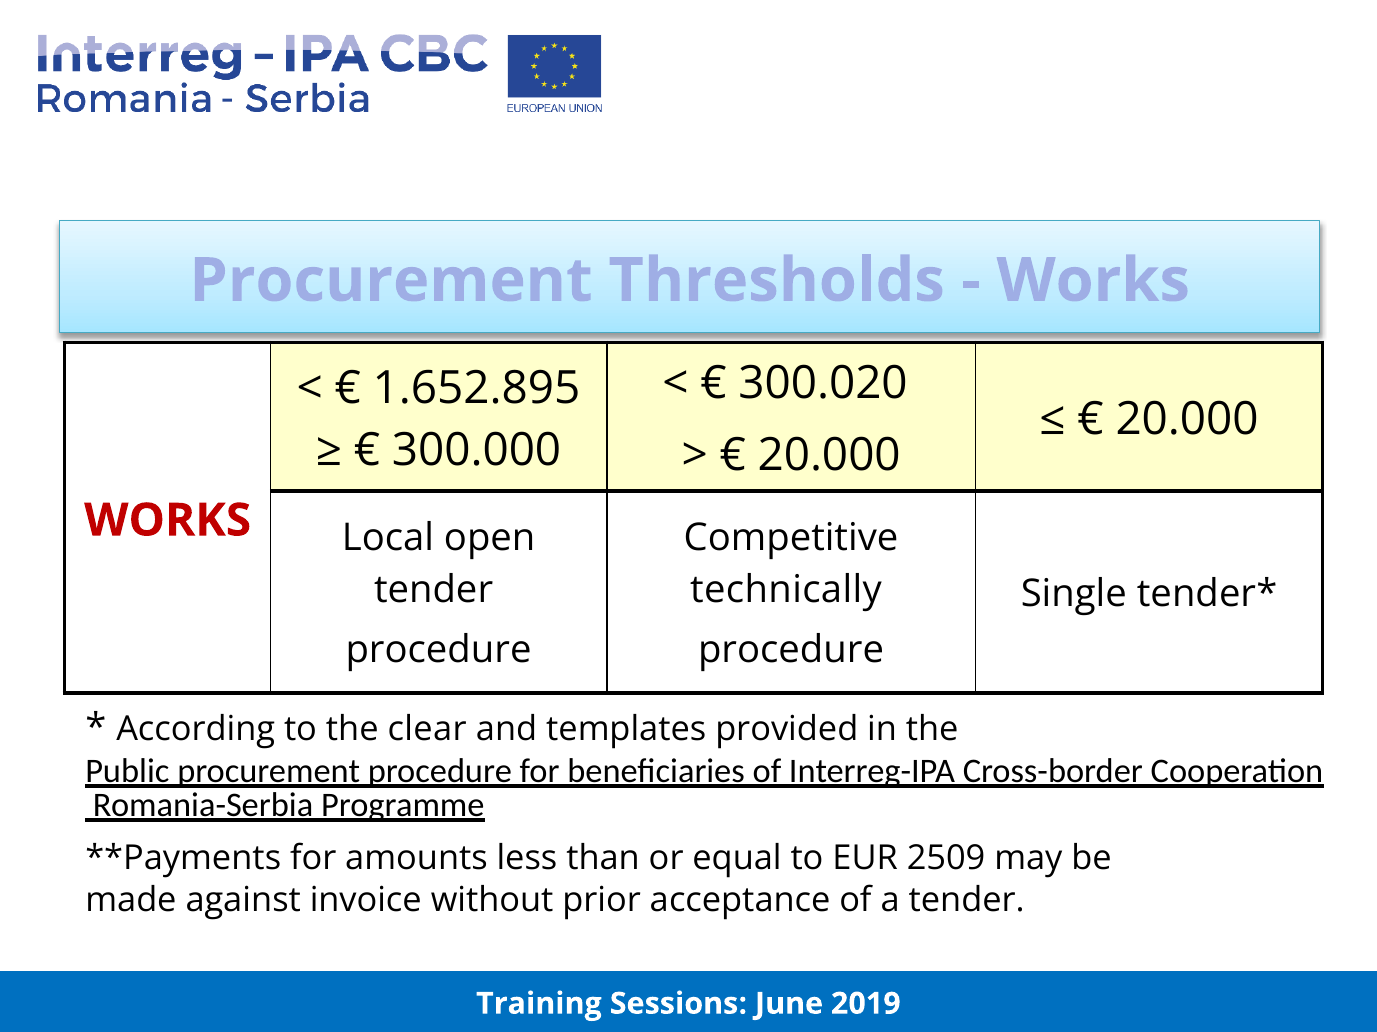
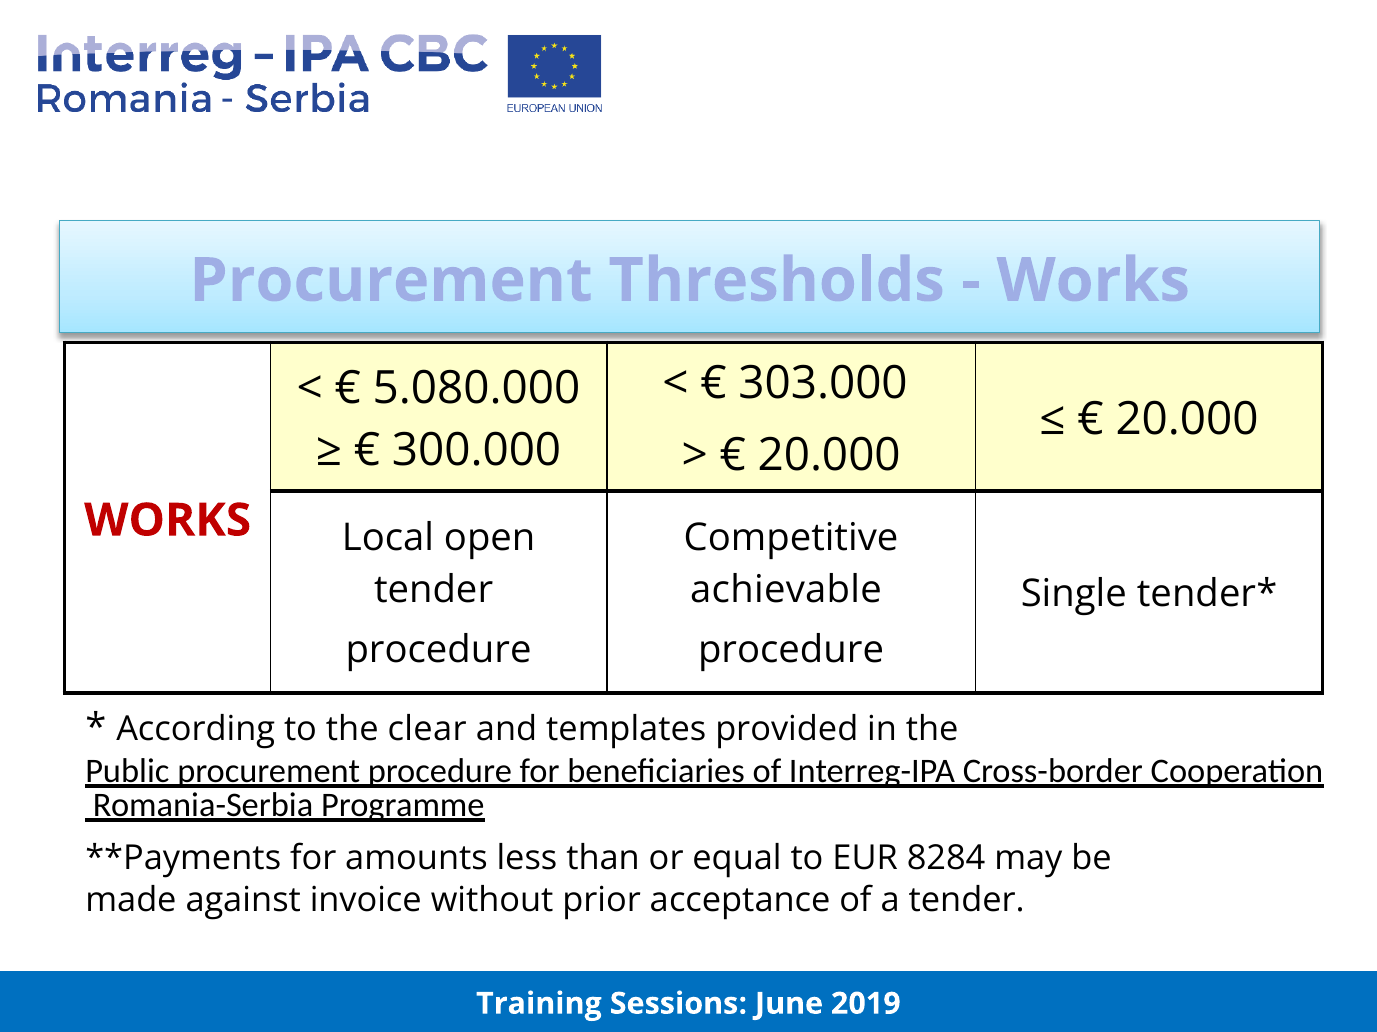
300.020: 300.020 -> 303.000 (823, 384)
1.652.895: 1.652.895 -> 5.080.000 (476, 388)
technically: technically -> achievable (786, 591)
2509: 2509 -> 8284 (946, 859)
